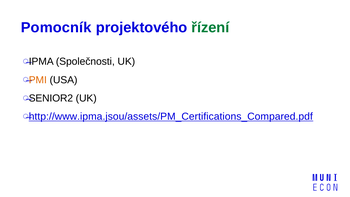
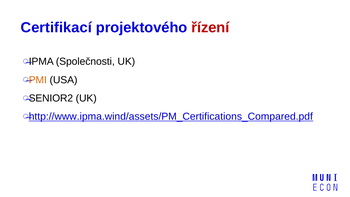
Pomocník: Pomocník -> Certifikací (56, 28)
řízení colour: green -> red (210, 28)
http://www.ipma.jsou/assets/PM_Certifications_Compared.pdf: http://www.ipma.jsou/assets/PM_Certifications_Compared.pdf -> http://www.ipma.wind/assets/PM_Certifications_Compared.pdf (171, 117)
